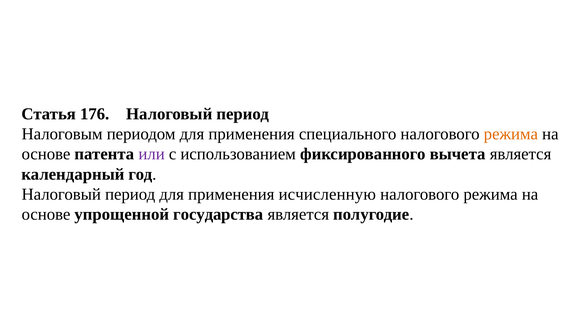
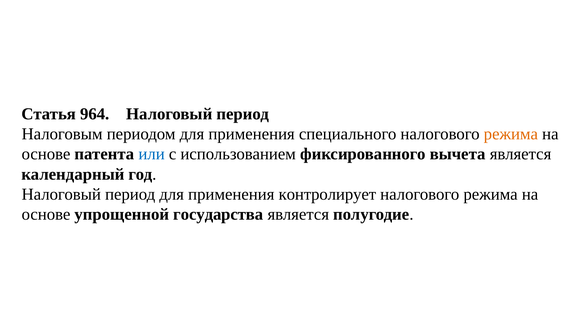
176: 176 -> 964 (95, 114)
или colour: purple -> blue (152, 154)
исчисленную: исчисленную -> контролирует (327, 195)
